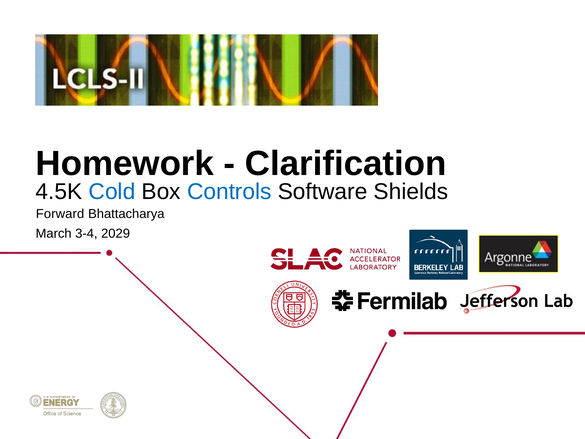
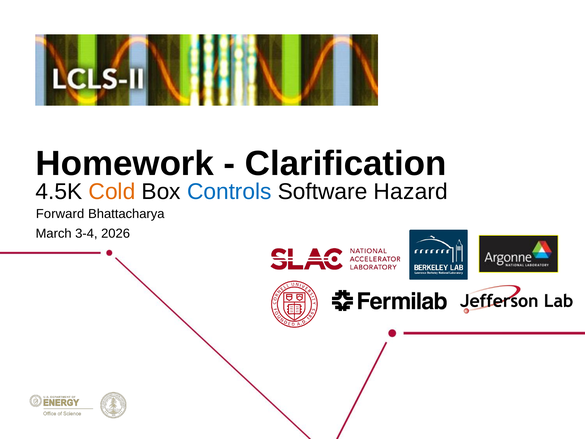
Cold colour: blue -> orange (112, 192)
Shields: Shields -> Hazard (411, 192)
2029: 2029 -> 2026 (116, 233)
